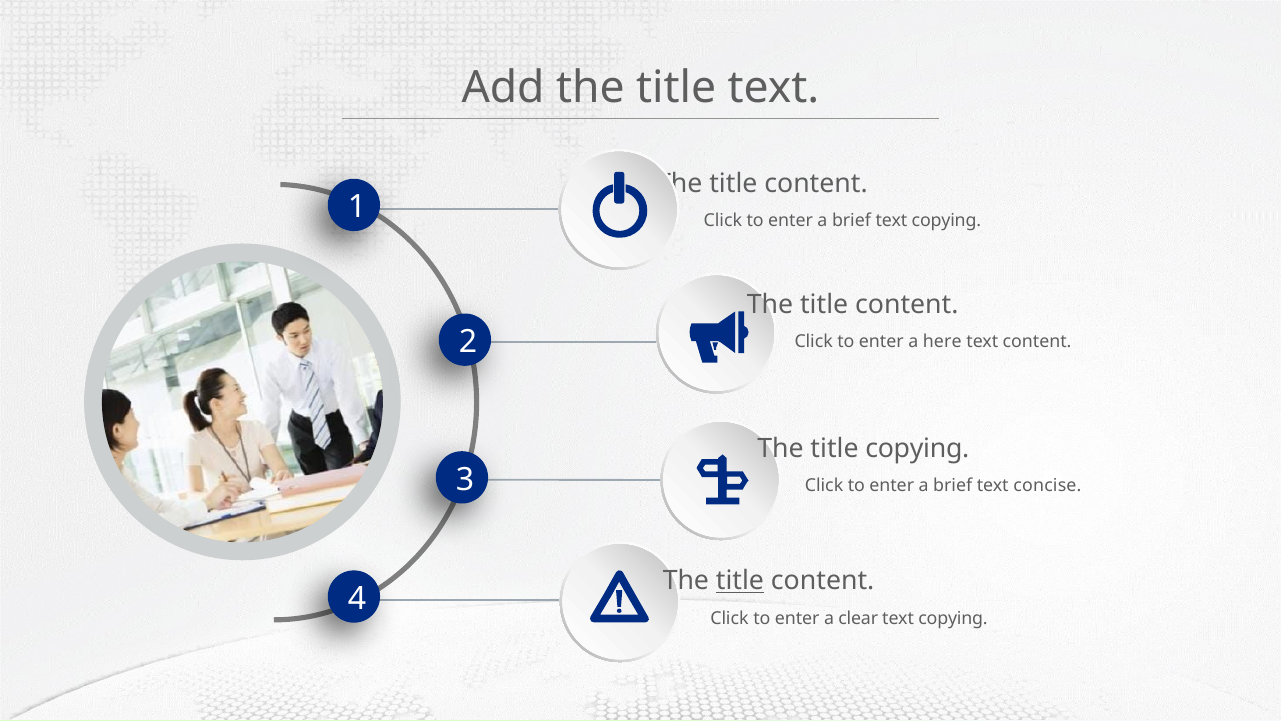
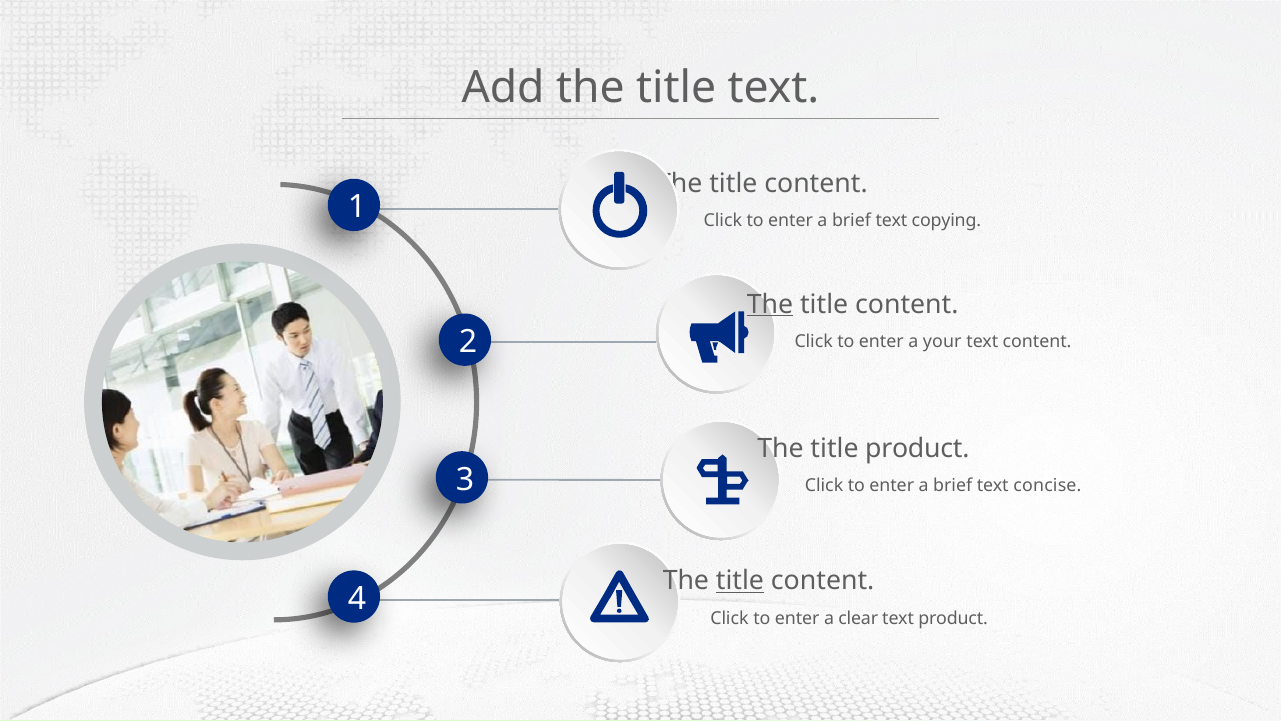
The underline: none -> present (770, 304)
here: here -> your (942, 341)
title copying: copying -> product (917, 448)
copying: copying -> product (953, 618)
